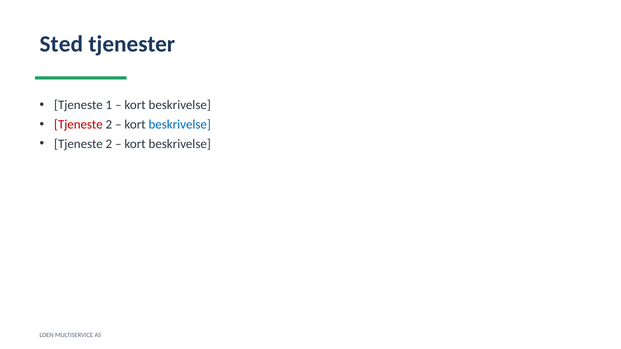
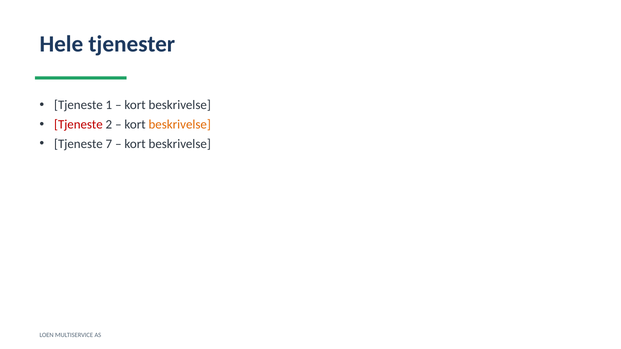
Sted: Sted -> Hele (61, 44)
beskrivelse colour: blue -> orange (180, 125)
2: 2 -> 7 (109, 144)
